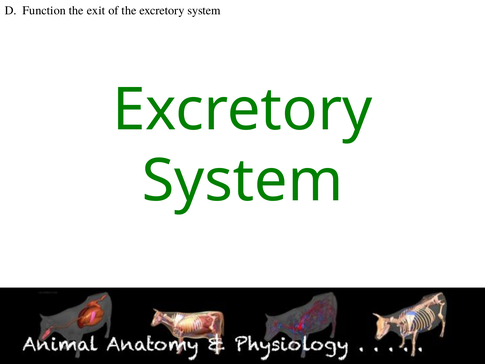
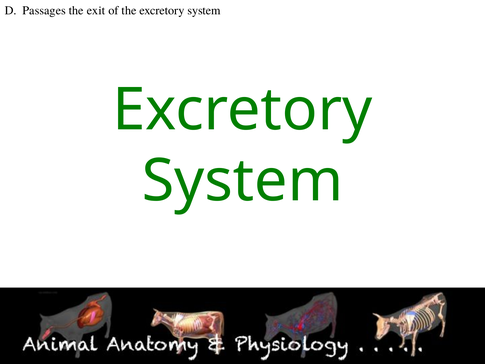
Function: Function -> Passages (44, 10)
